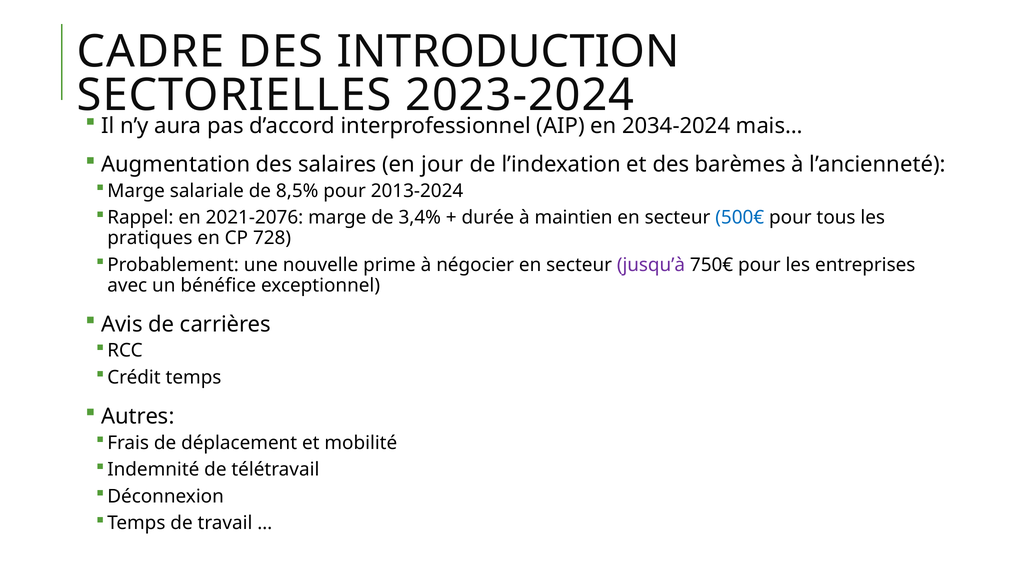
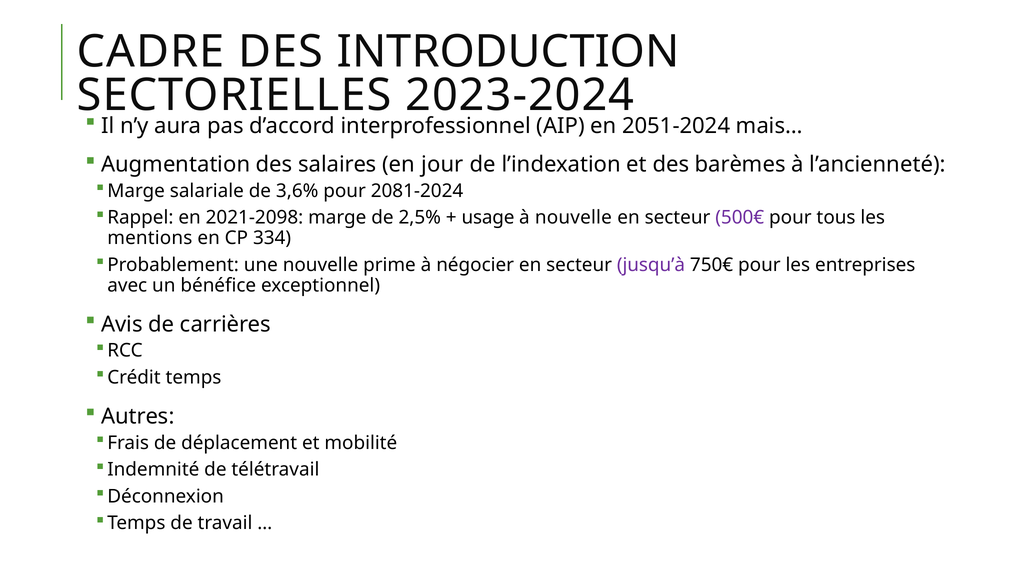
2034-2024: 2034-2024 -> 2051-2024 (676, 126)
8,5%: 8,5% -> 3,6% (297, 191)
2013-2024: 2013-2024 -> 2081-2024 (417, 191)
2021-2076: 2021-2076 -> 2021-2098 (254, 218)
3,4%: 3,4% -> 2,5% (420, 218)
durée: durée -> usage (488, 218)
à maintien: maintien -> nouvelle (573, 218)
500€ colour: blue -> purple (740, 218)
pratiques: pratiques -> mentions (150, 238)
728: 728 -> 334 (272, 238)
